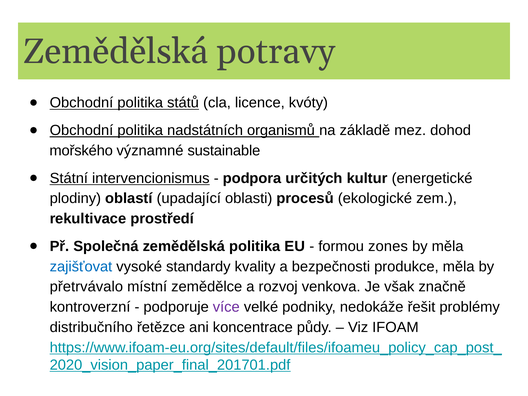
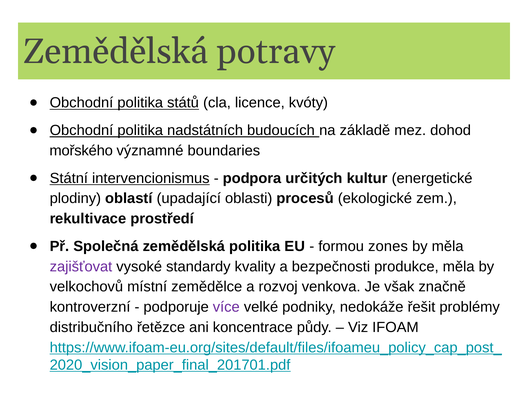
organismů: organismů -> budoucích (281, 130)
sustainable: sustainable -> boundaries (224, 151)
zajišťovat colour: blue -> purple (81, 267)
přetrvávalo: přetrvávalo -> velkochovů (86, 287)
